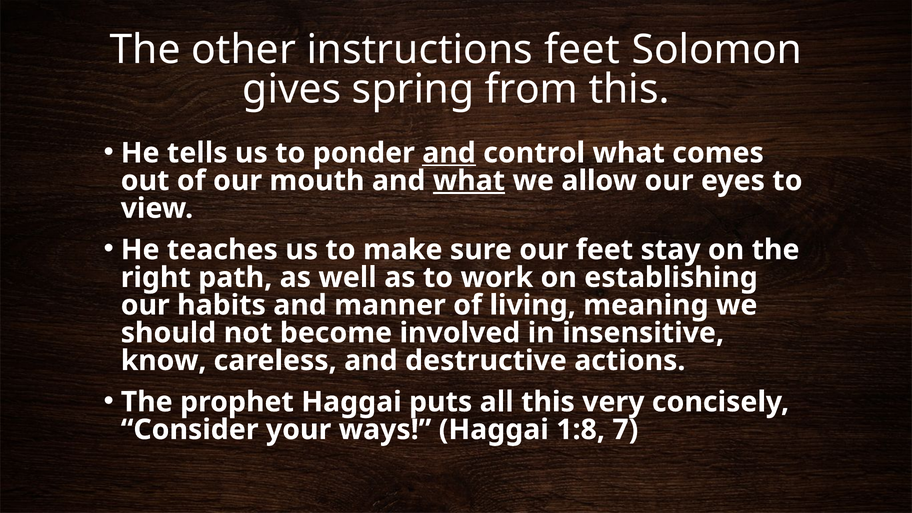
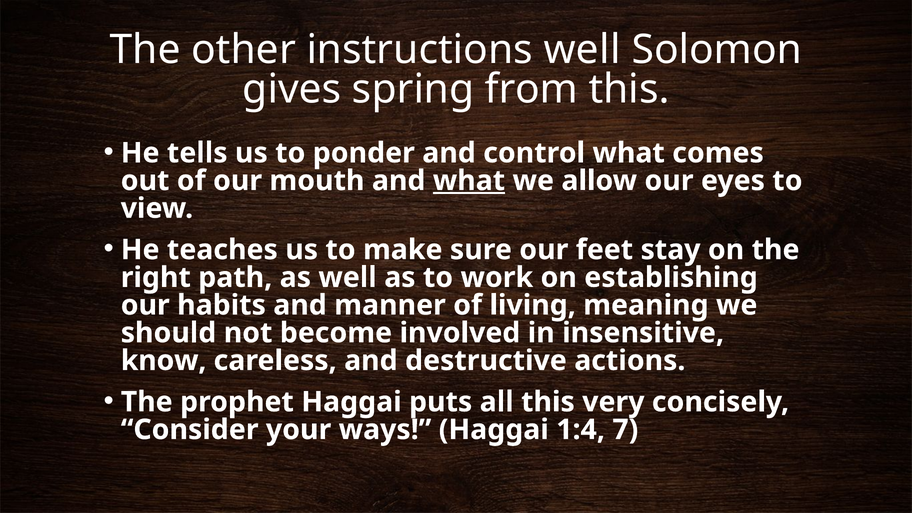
instructions feet: feet -> well (582, 50)
and underline: present -> none (449, 153)
1:8: 1:8 -> 1:4 (581, 430)
